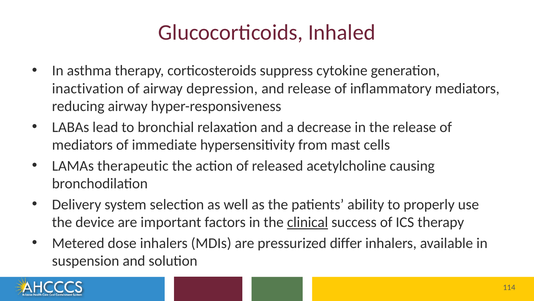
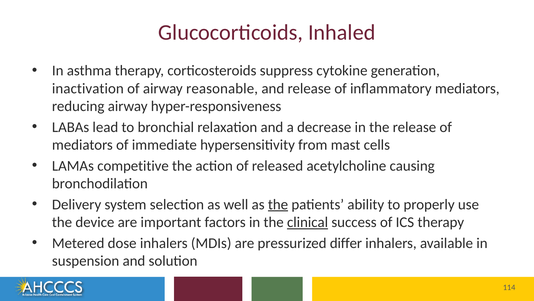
depression: depression -> reasonable (222, 88)
therapeutic: therapeutic -> competitive (133, 166)
the underline: none -> present (278, 204)
